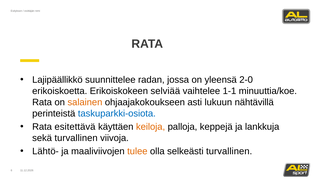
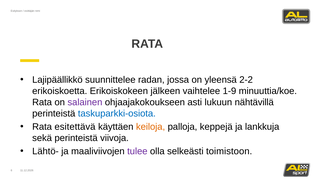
2-0: 2-0 -> 2-2 (246, 80)
selviää: selviää -> jälkeen (165, 91)
1-1: 1-1 -> 1-9 (229, 91)
salainen colour: orange -> purple (85, 102)
sekä turvallinen: turvallinen -> perinteistä (76, 138)
tulee colour: orange -> purple (137, 151)
selkeästi turvallinen: turvallinen -> toimistoon (229, 151)
